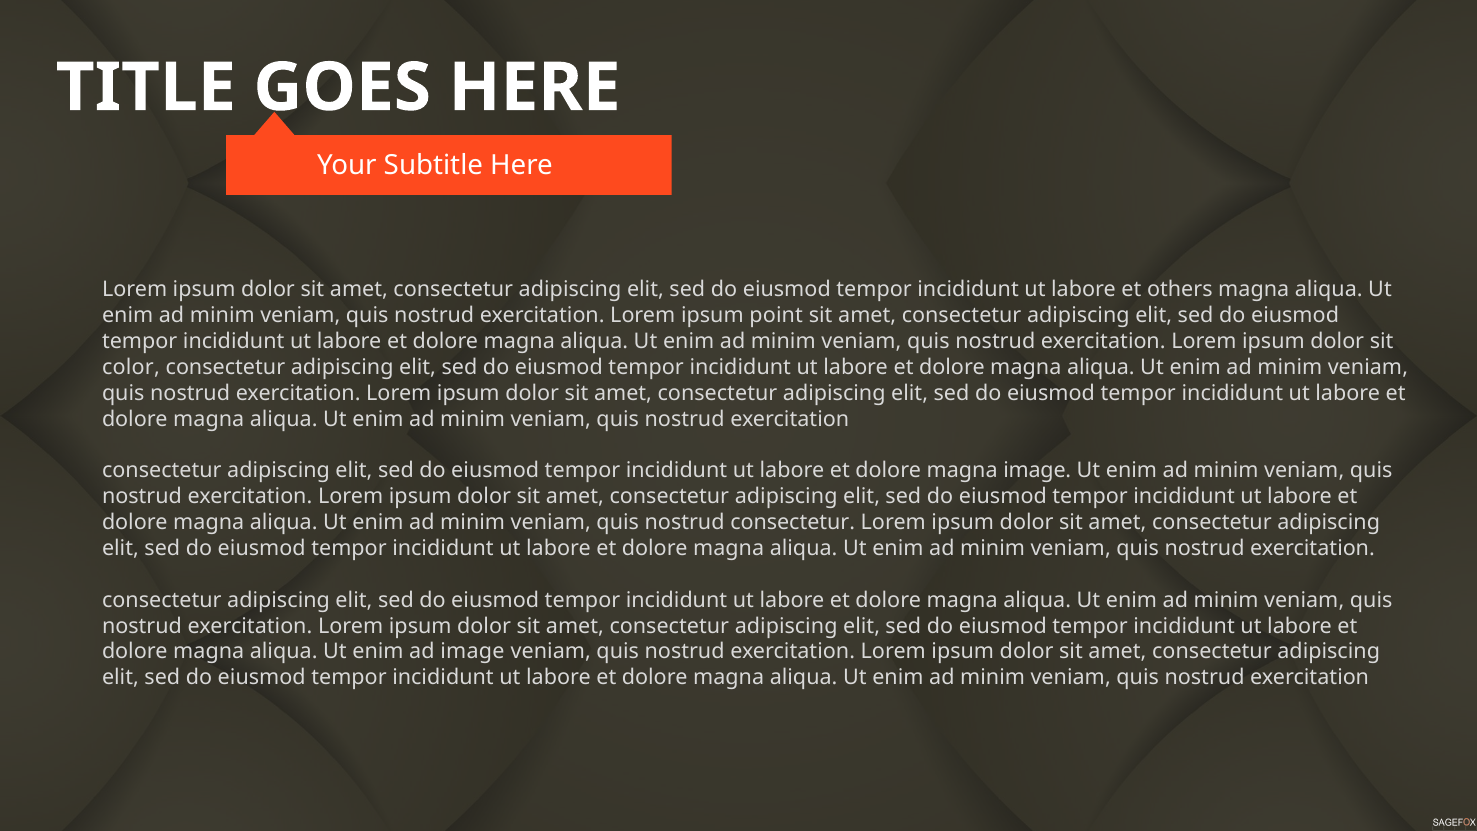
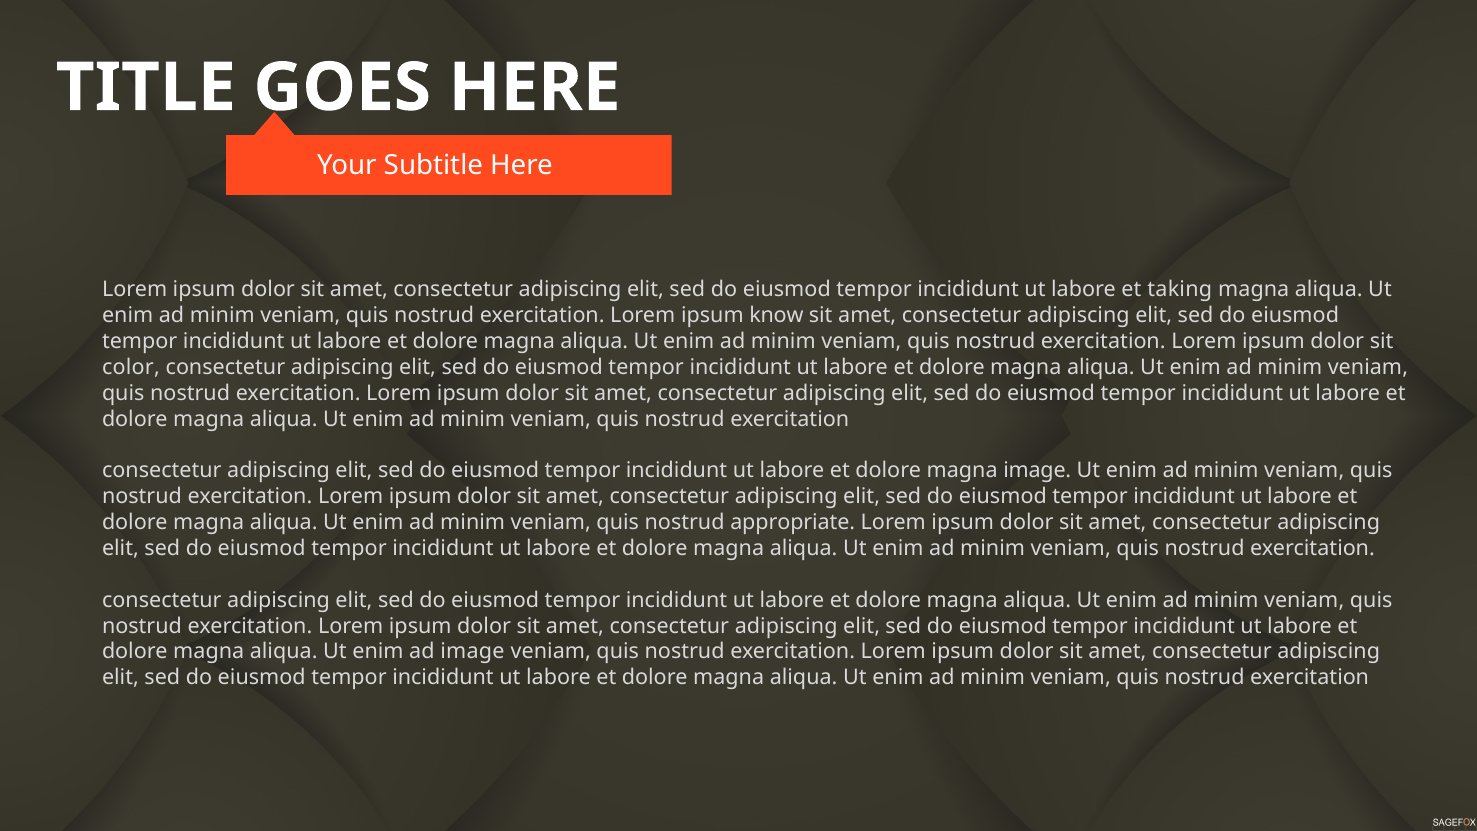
others: others -> taking (1180, 290)
point: point -> know (776, 316)
nostrud consectetur: consectetur -> appropriate (793, 522)
